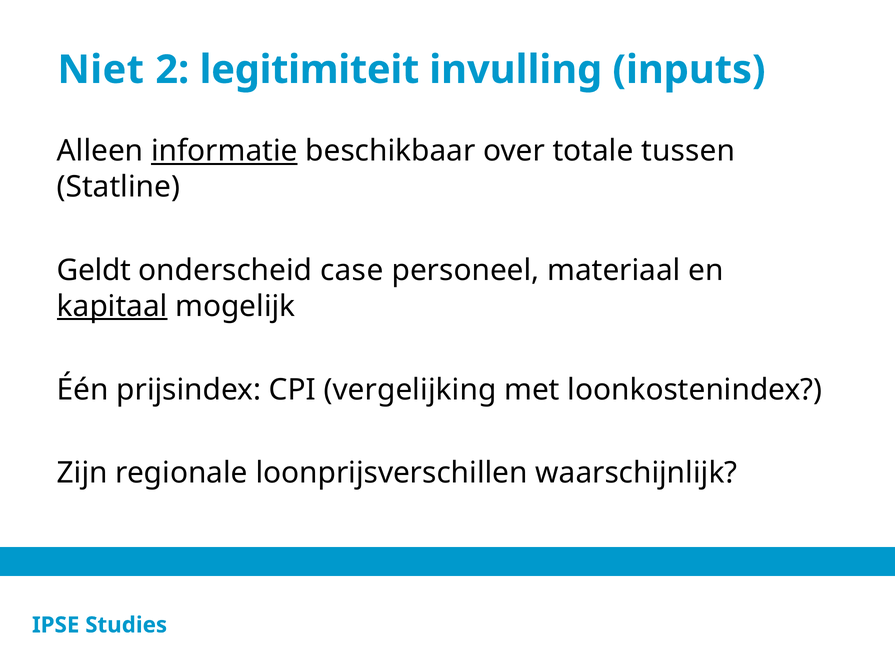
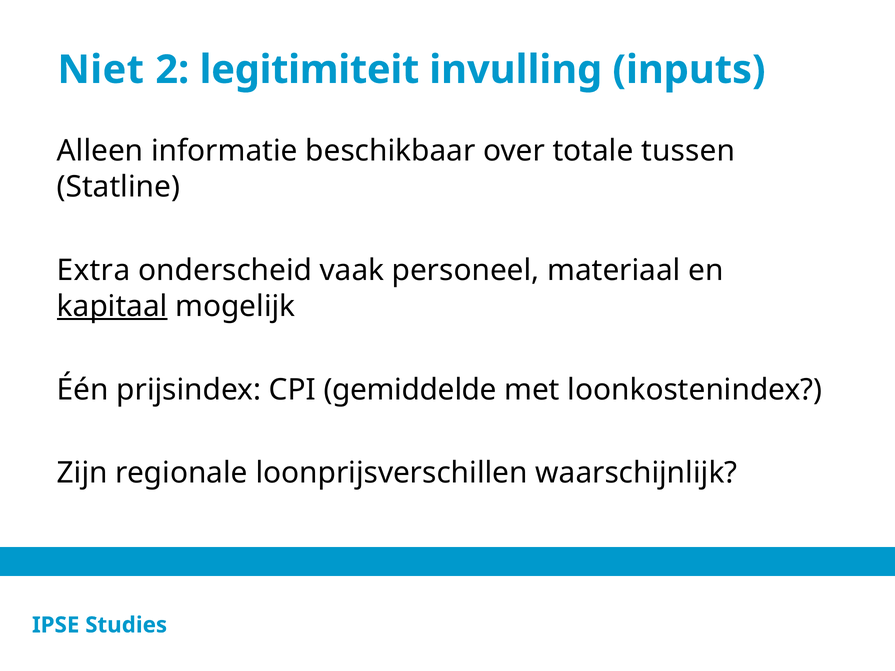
informatie underline: present -> none (224, 151)
Geldt: Geldt -> Extra (94, 270)
case: case -> vaak (352, 270)
vergelijking: vergelijking -> gemiddelde (410, 390)
